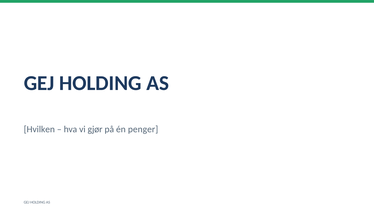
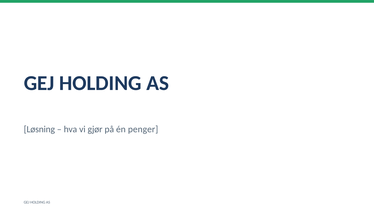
Hvilken: Hvilken -> Løsning (39, 129)
